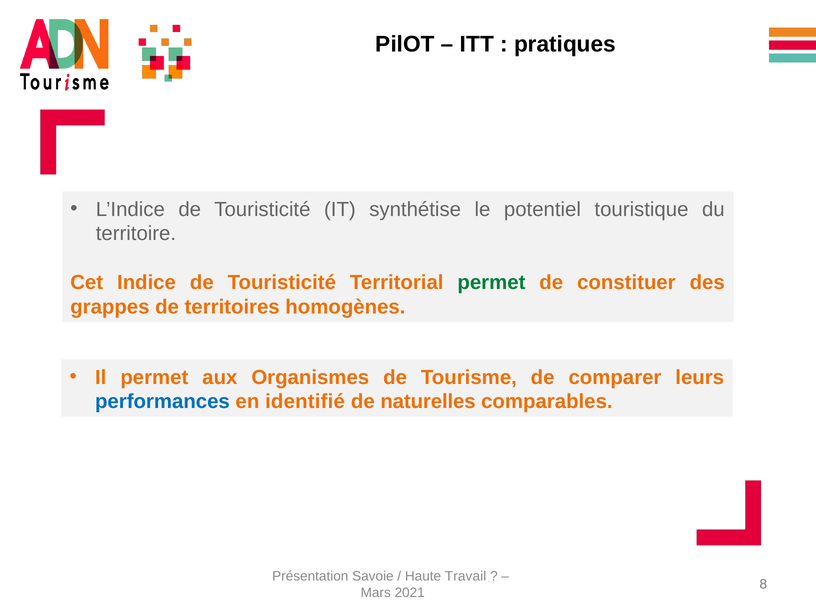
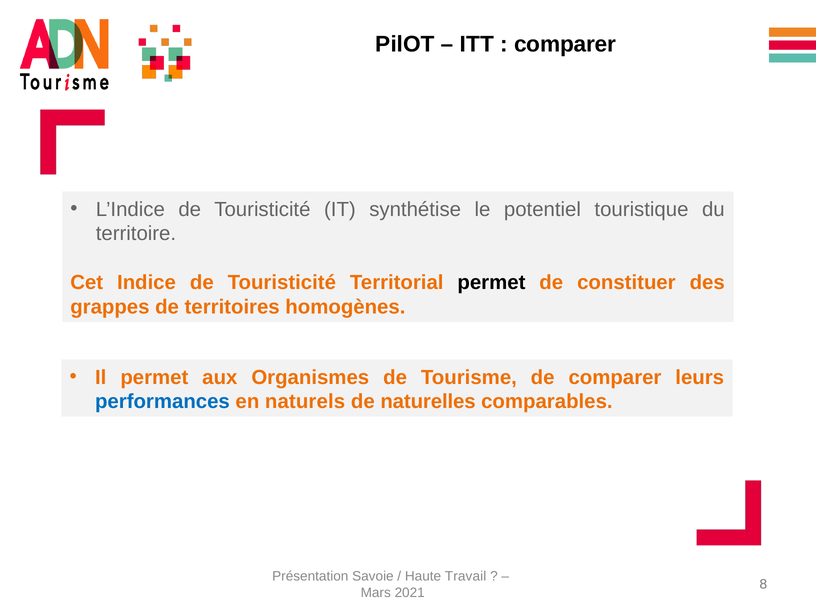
pratiques: pratiques -> comparer (565, 44)
permet colour: green -> black (491, 283)
identifié: identifié -> naturels (305, 402)
